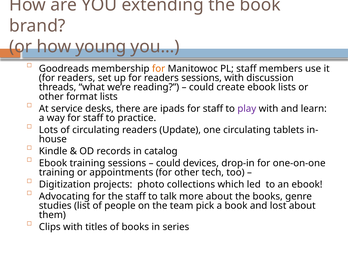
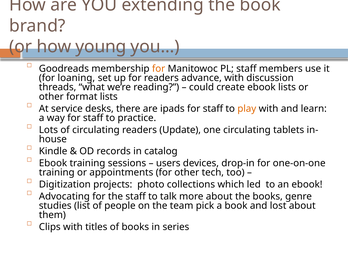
readers: readers -> loaning (76, 78)
readers sessions: sessions -> advance (202, 78)
play colour: purple -> orange (247, 109)
could: could -> users (168, 163)
